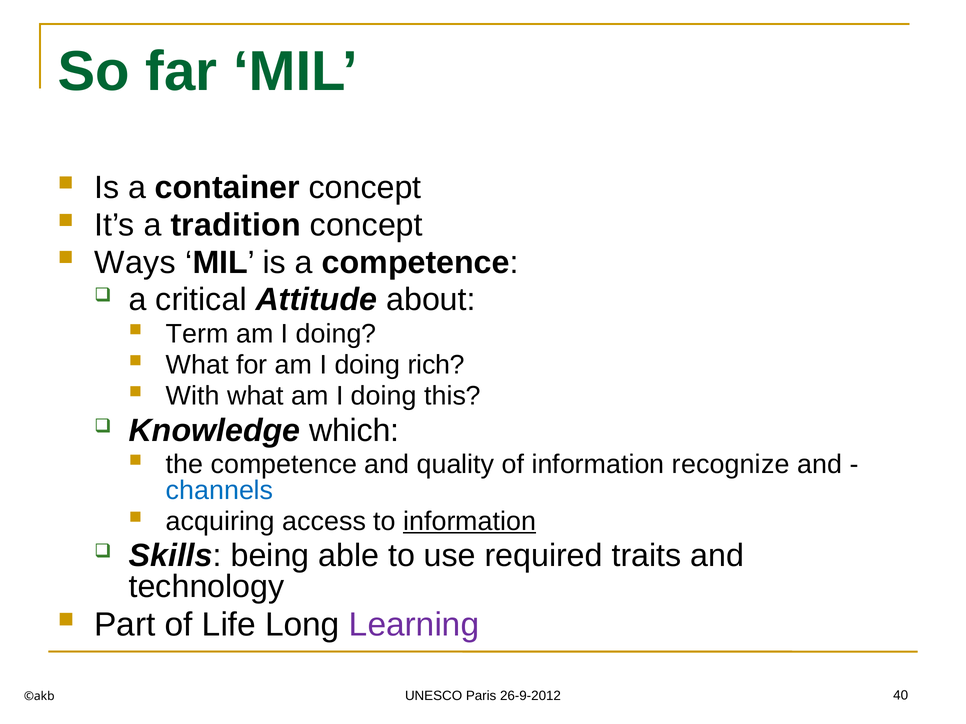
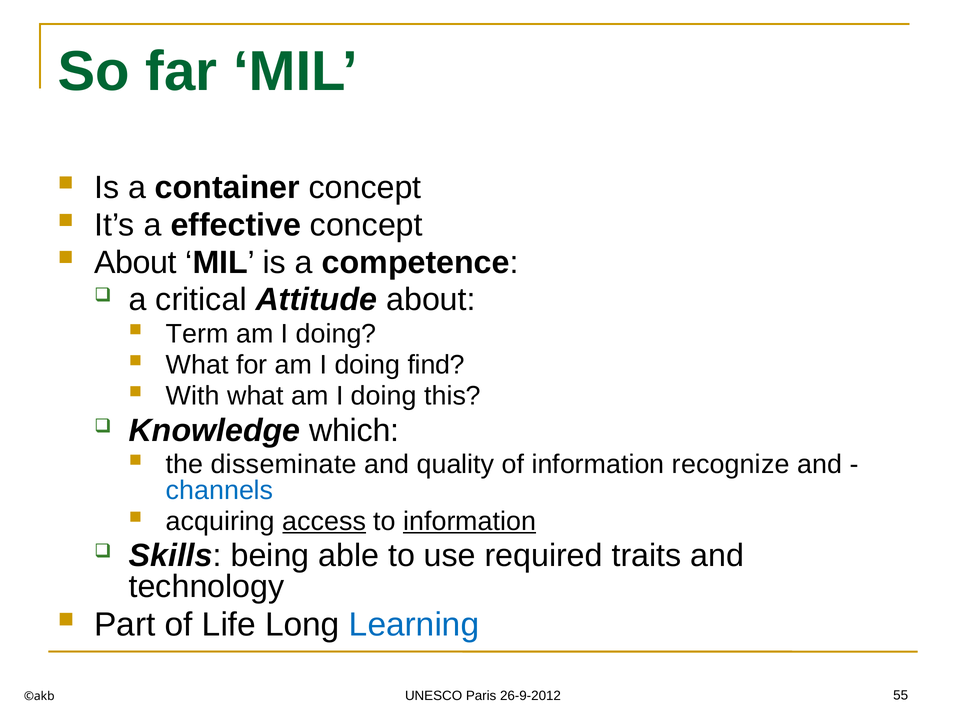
tradition: tradition -> effective (236, 225)
Ways: Ways -> About (135, 263)
rich: rich -> find (436, 365)
the competence: competence -> disseminate (284, 465)
access underline: none -> present (324, 522)
Learning colour: purple -> blue (414, 625)
40: 40 -> 55 (901, 696)
